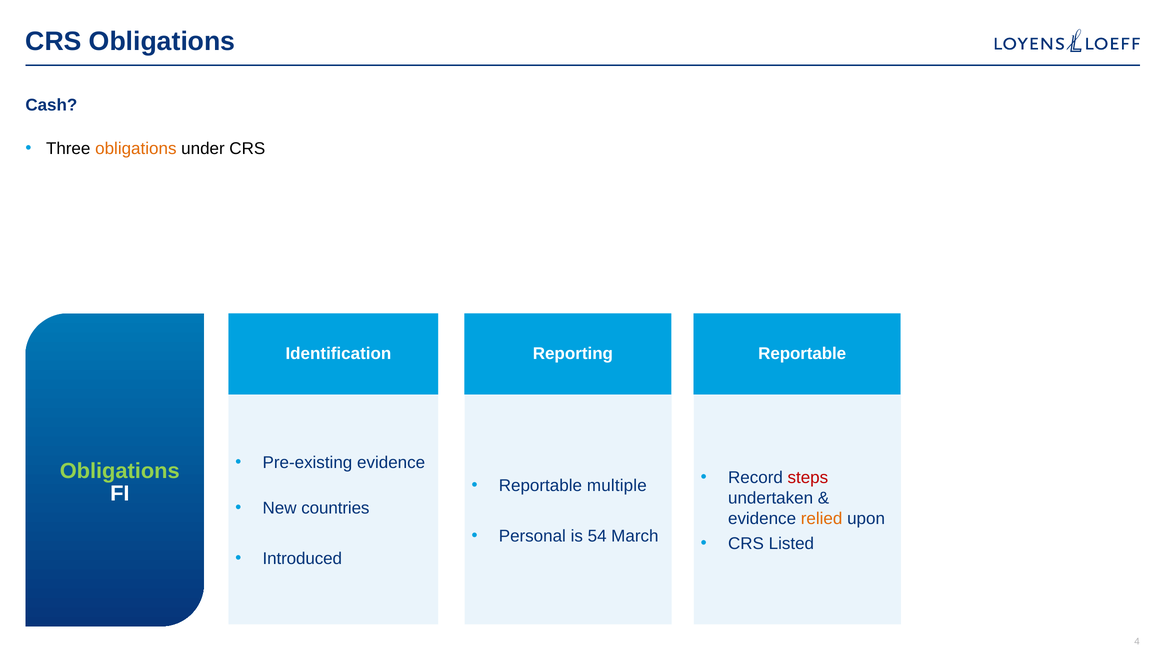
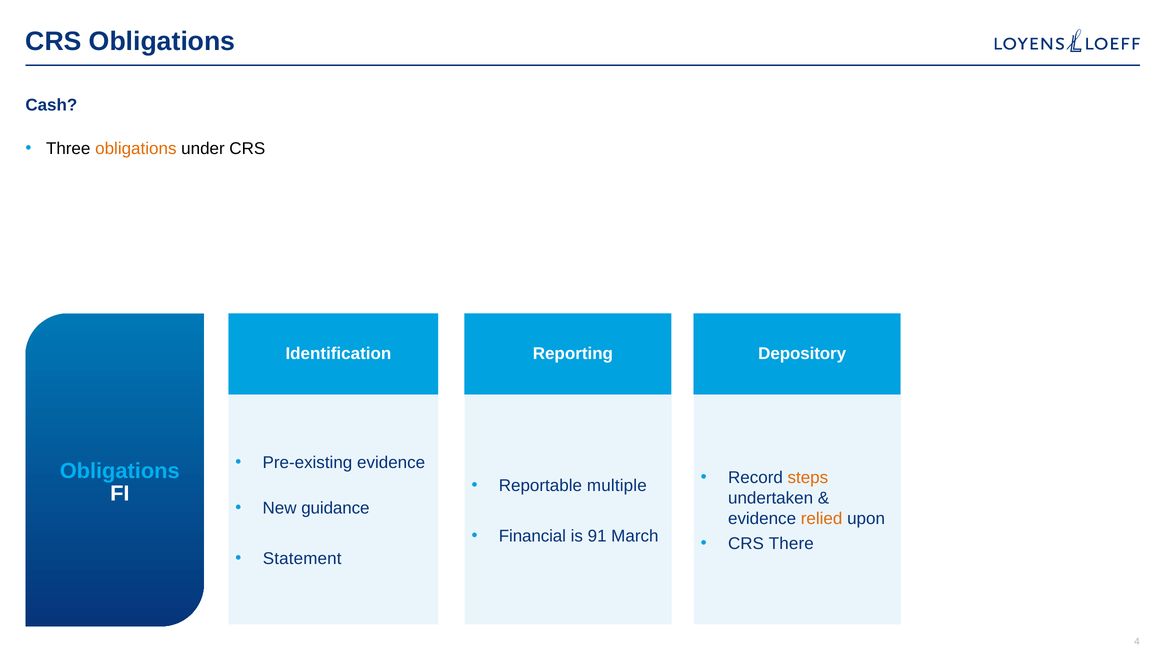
Reportable: Reportable -> Depository (802, 354)
Obligations colour: light green -> light blue (120, 471)
steps colour: red -> orange (808, 478)
countries: countries -> guidance (335, 508)
Personal: Personal -> Financial (532, 536)
54: 54 -> 91 (597, 536)
Listed: Listed -> There (791, 544)
Introduced: Introduced -> Statement (302, 559)
